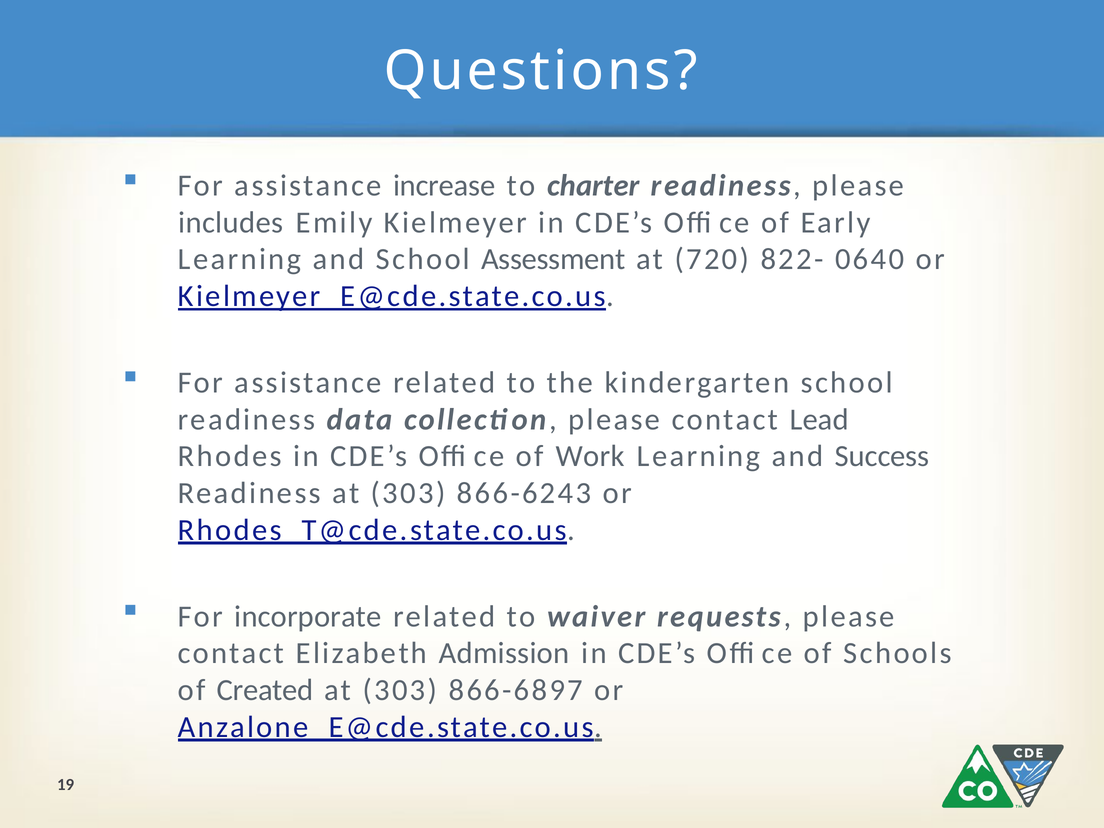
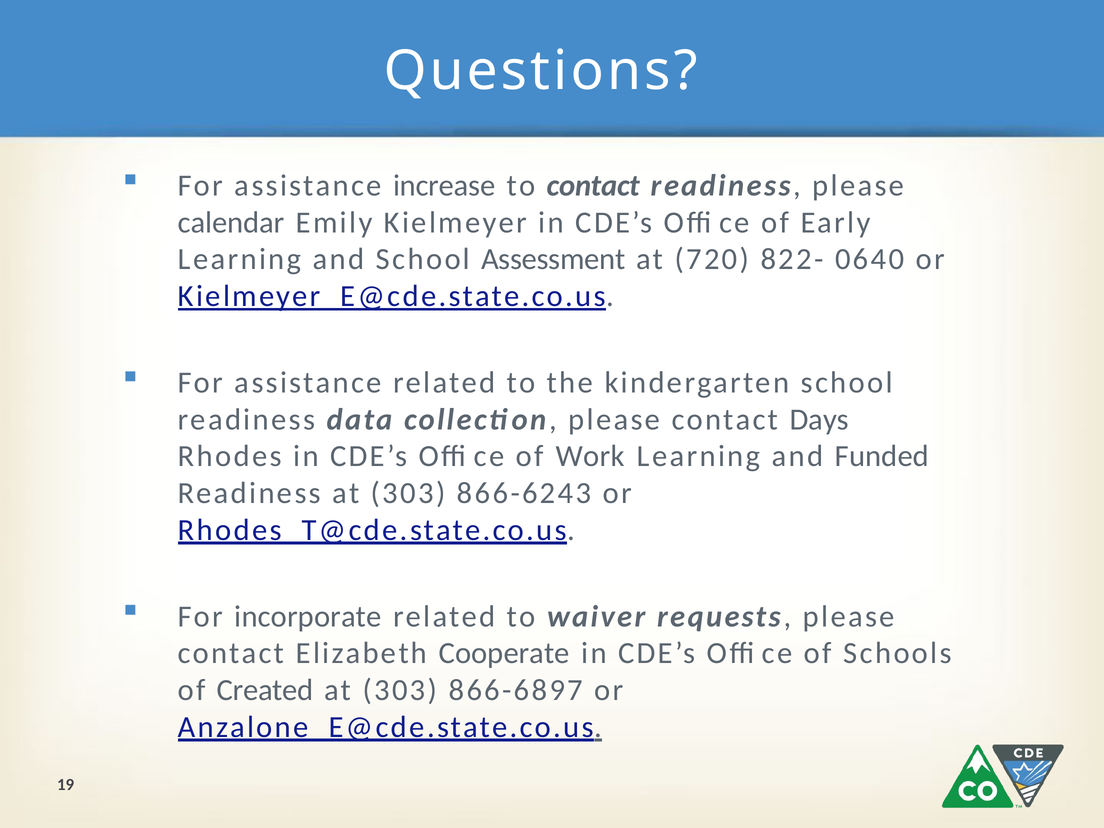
to charter: charter -> contact (594, 186)
includes: includes -> calendar (231, 222)
Lead: Lead -> Days (819, 419)
Success: Success -> Funded (882, 456)
Admission: Admission -> Cooperate (504, 653)
